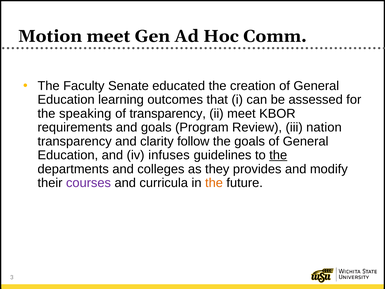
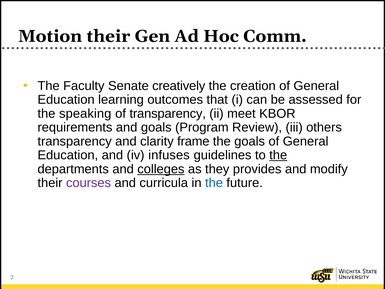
Motion meet: meet -> their (108, 36)
educated: educated -> creatively (179, 86)
nation: nation -> others (324, 127)
follow: follow -> frame (193, 141)
colleges underline: none -> present (161, 169)
the colour: orange -> blue (214, 183)
